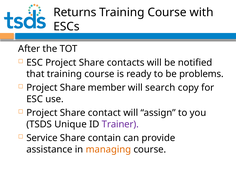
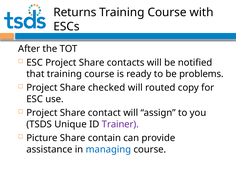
member: member -> checked (107, 88)
search: search -> routed (160, 88)
Service: Service -> Picture (42, 138)
managing colour: orange -> blue (108, 149)
